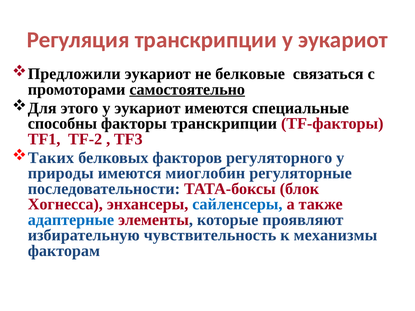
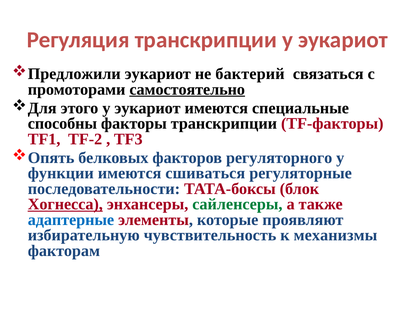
белковые: белковые -> бактерий (250, 74)
Таких: Таких -> Опять (51, 158)
природы: природы -> функции (61, 173)
миоглобин: миоглобин -> сшиваться (205, 173)
Хогнесса underline: none -> present (65, 204)
сайленсеры colour: blue -> green (237, 204)
